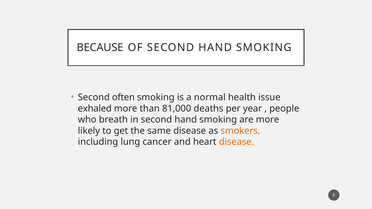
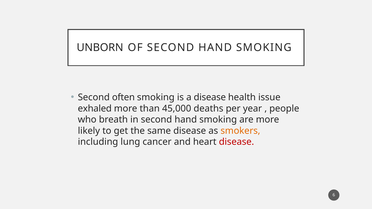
BECAUSE: BECAUSE -> UNBORN (100, 48)
a normal: normal -> disease (210, 97)
81,000: 81,000 -> 45,000 (177, 109)
disease colour: orange -> red (236, 142)
